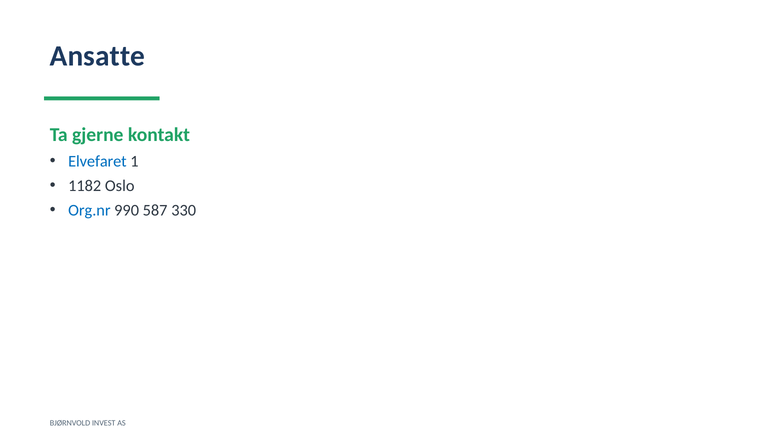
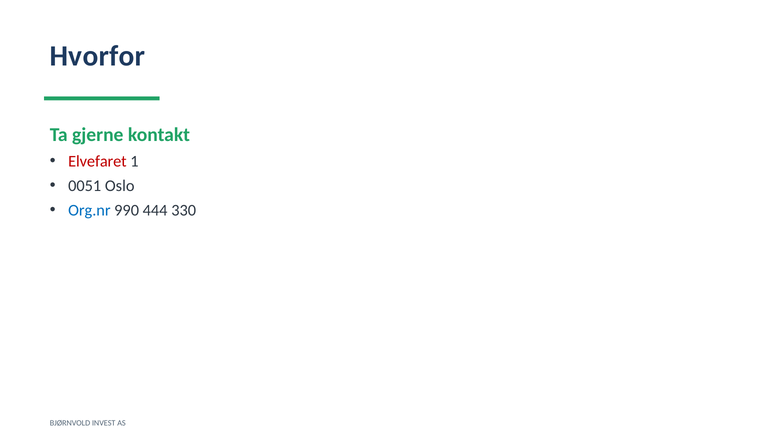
Ansatte: Ansatte -> Hvorfor (97, 56)
Elvefaret colour: blue -> red (97, 161)
1182: 1182 -> 0051 (85, 185)
587: 587 -> 444 (155, 210)
